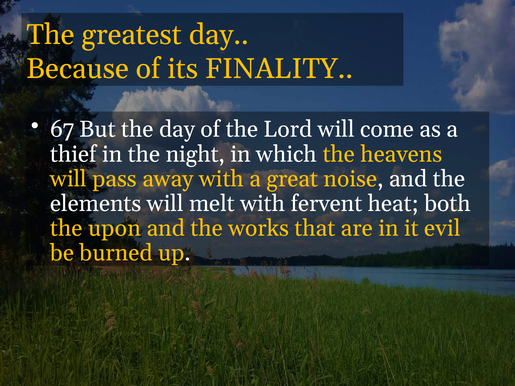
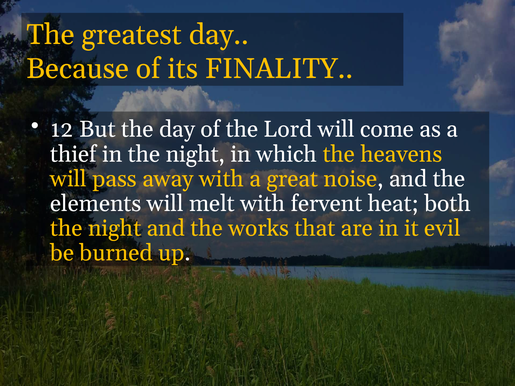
67: 67 -> 12 (62, 129)
upon: upon -> night (115, 228)
